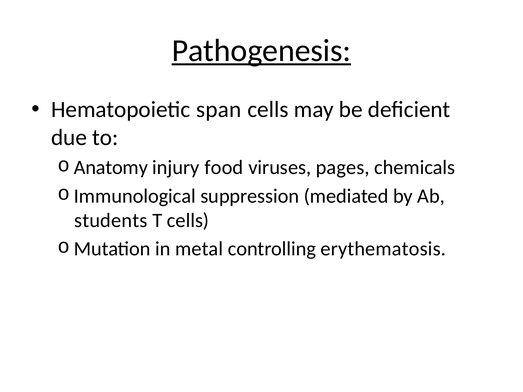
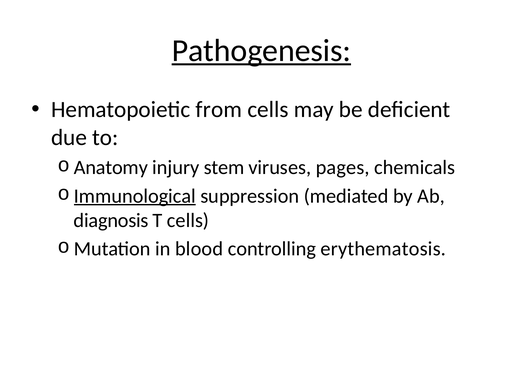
span: span -> from (219, 110)
food: food -> stem (224, 168)
Immunological underline: none -> present (135, 196)
students: students -> diagnosis (111, 221)
metal: metal -> blood (199, 249)
